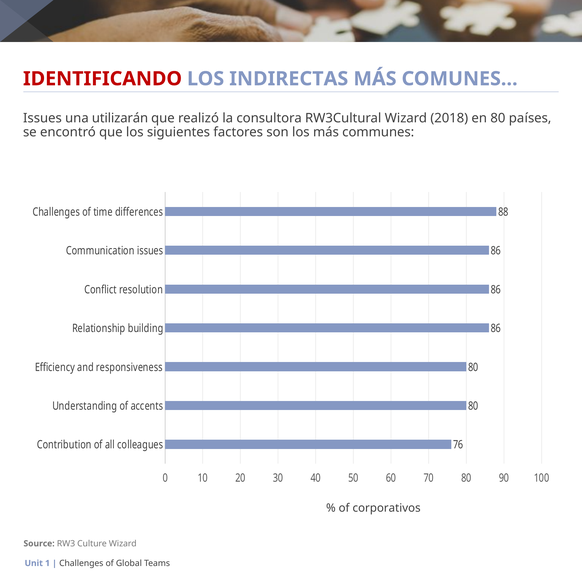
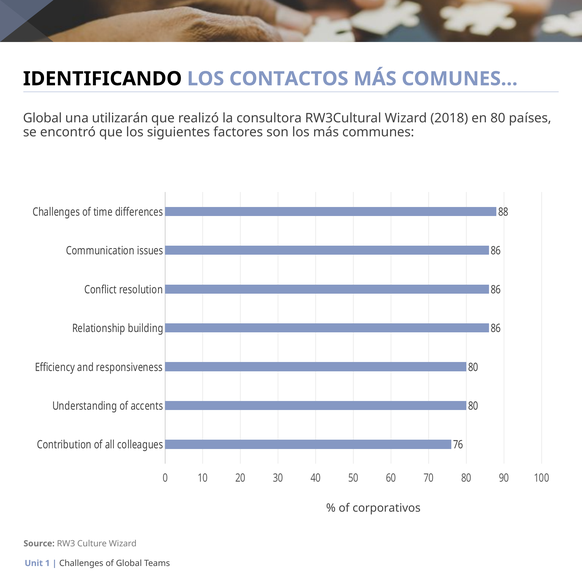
IDENTIFICANDO colour: red -> black (103, 79)
INDIRECTAS: INDIRECTAS -> CONTACTOS (289, 79)
Issues: Issues -> Global (43, 118)
